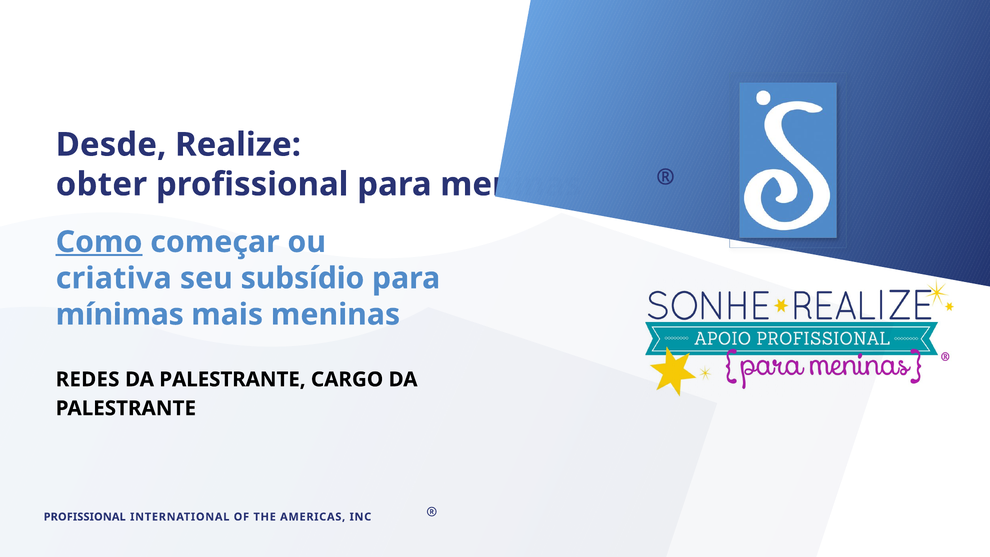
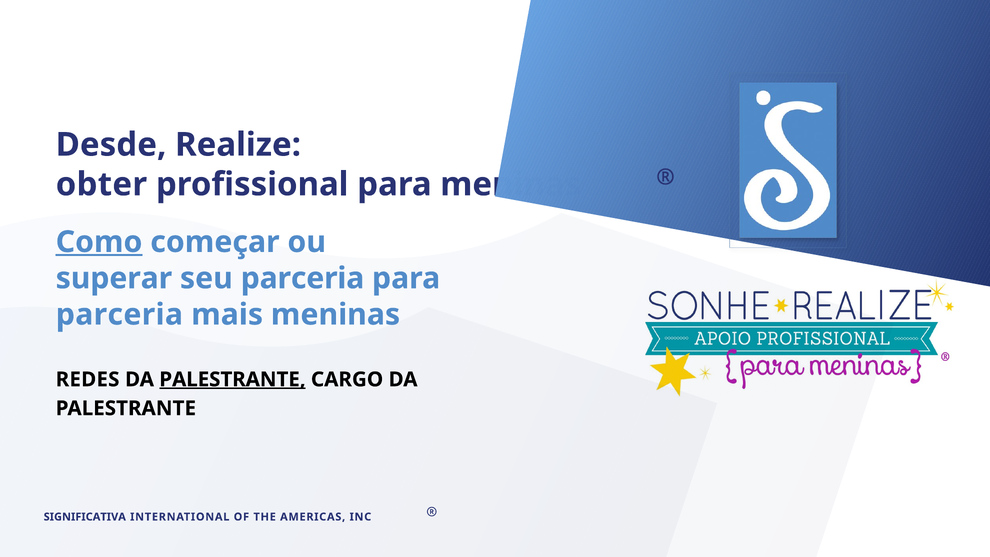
criativa: criativa -> superar (114, 278)
seu subsídio: subsídio -> parceria (303, 278)
mínimas: mínimas -> parceria (119, 315)
PALESTRANTE underline: none -> present (232, 379)
PROFISSIONAL: PROFISSIONAL -> SIGNIFICATIVA (85, 517)
